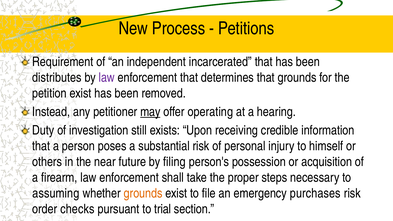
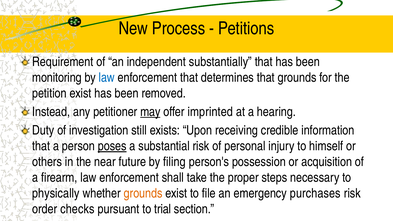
incarcerated: incarcerated -> substantially (220, 62)
distributes: distributes -> monitoring (57, 78)
law colour: purple -> blue (107, 78)
operating: operating -> imprinted (210, 112)
poses underline: none -> present (112, 146)
assuming: assuming -> physically (56, 193)
